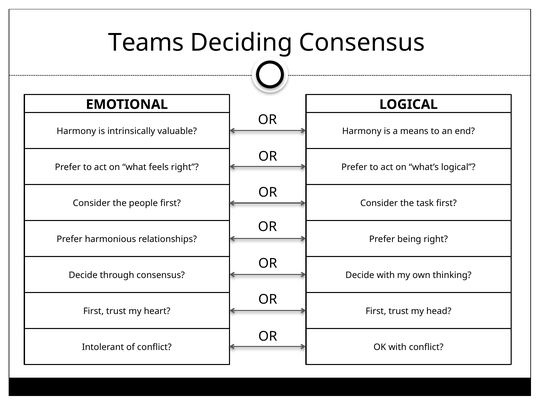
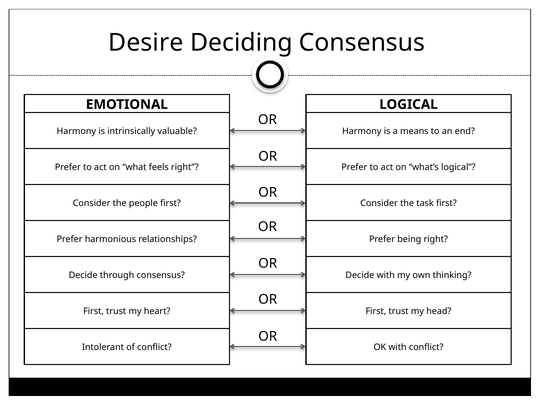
Teams: Teams -> Desire (146, 43)
